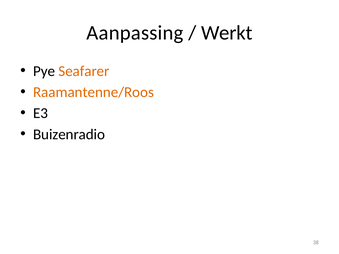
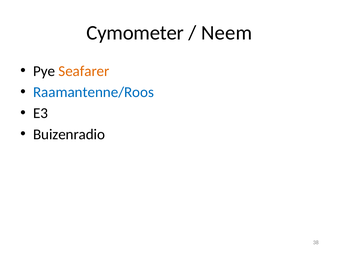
Aanpassing: Aanpassing -> Cymometer (135, 33)
Werkt: Werkt -> Neem (227, 33)
Raamantenne/Roos colour: orange -> blue (93, 92)
